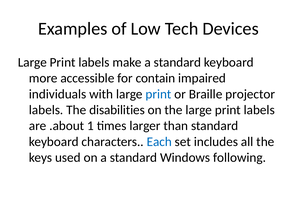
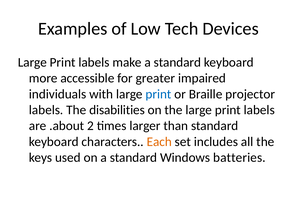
contain: contain -> greater (155, 78)
1: 1 -> 2 (91, 126)
Each colour: blue -> orange (159, 142)
following: following -> batteries (239, 157)
